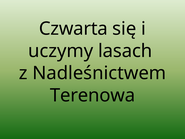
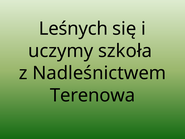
Czwarta: Czwarta -> Leśnych (73, 29)
lasach: lasach -> szkoła (125, 51)
